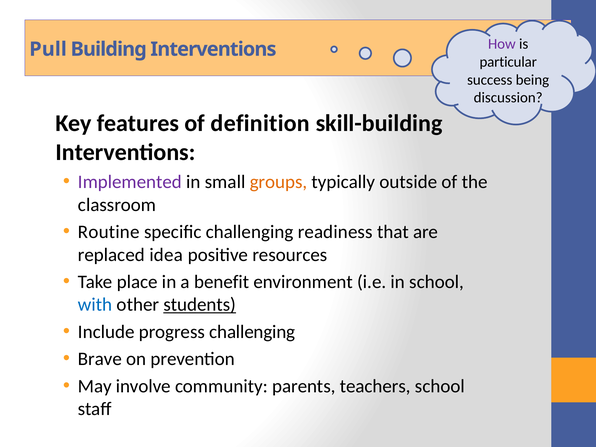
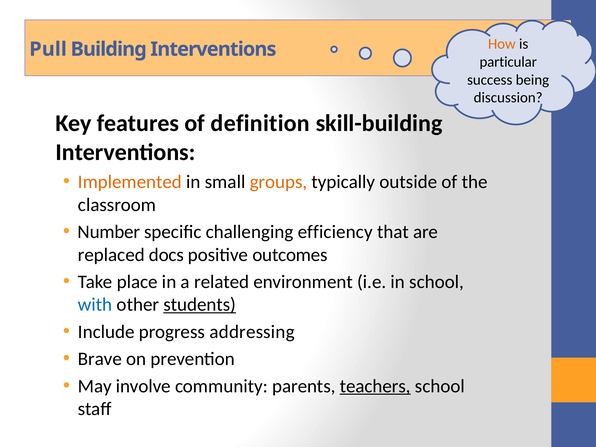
How colour: purple -> orange (502, 44)
Implemented colour: purple -> orange (130, 182)
Routine: Routine -> Number (109, 232)
readiness: readiness -> efficiency (335, 232)
idea: idea -> docs (166, 255)
resources: resources -> outcomes (290, 255)
benefit: benefit -> related (222, 282)
progress challenging: challenging -> addressing (252, 332)
teachers underline: none -> present (375, 386)
